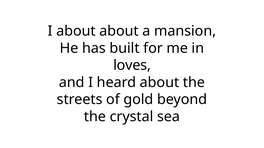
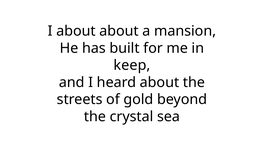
loves: loves -> keep (132, 66)
